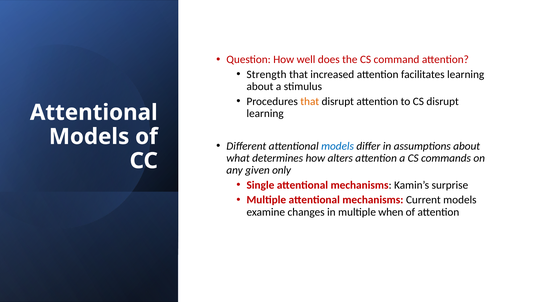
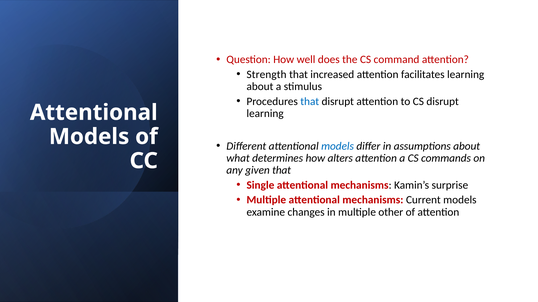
that colour: orange -> blue (310, 102)
given only: only -> that (282, 171)
when: when -> other (391, 213)
